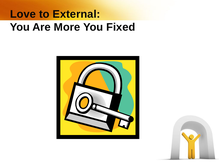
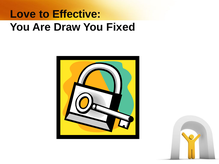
External: External -> Effective (77, 14)
More: More -> Draw (67, 27)
